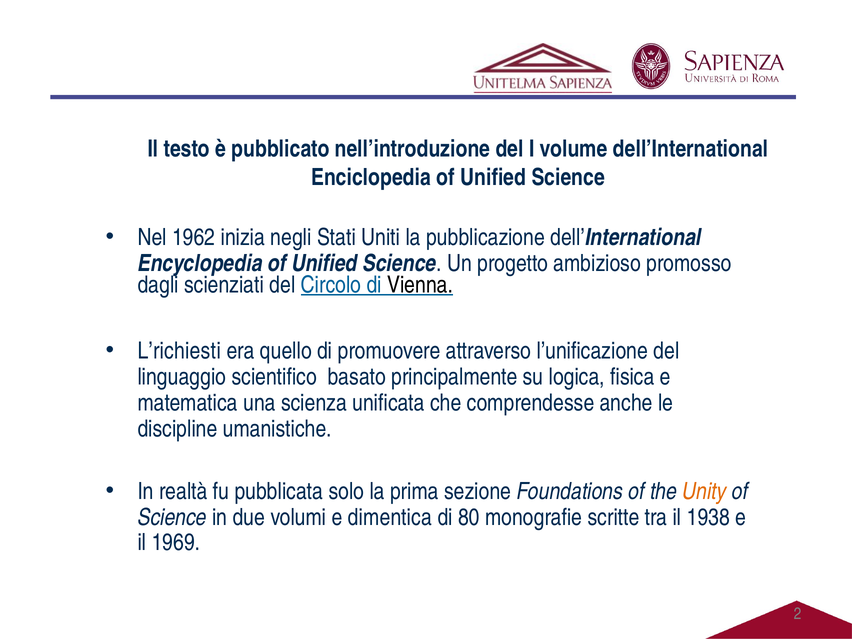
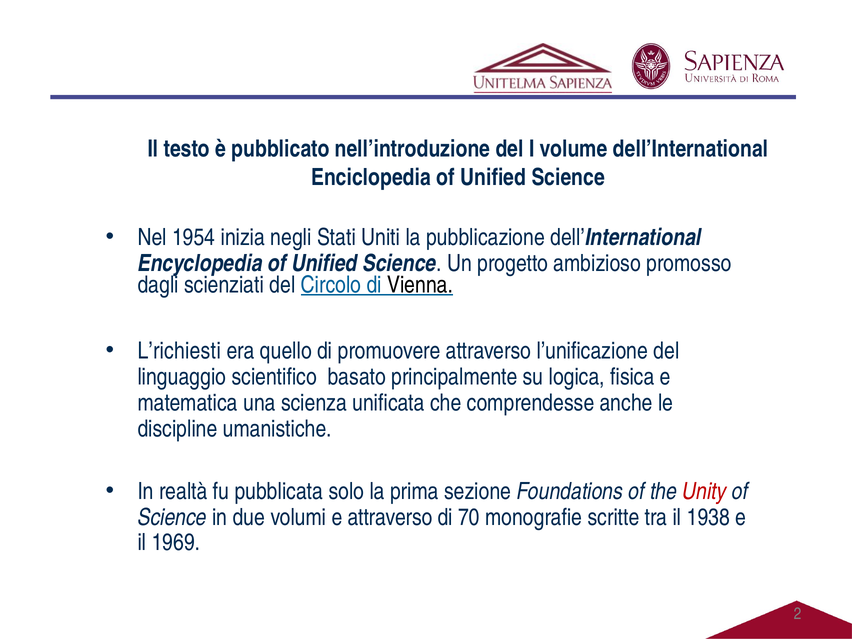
1962: 1962 -> 1954 (194, 237)
Unity colour: orange -> red (704, 491)
e dimentica: dimentica -> attraverso (390, 517)
80: 80 -> 70 (469, 517)
